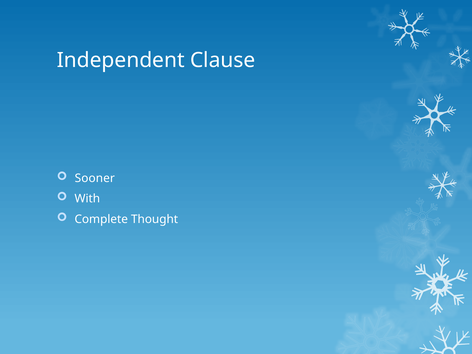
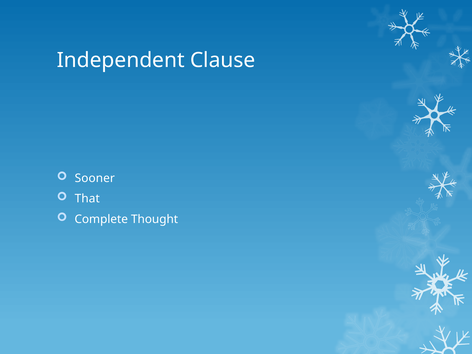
With: With -> That (87, 199)
